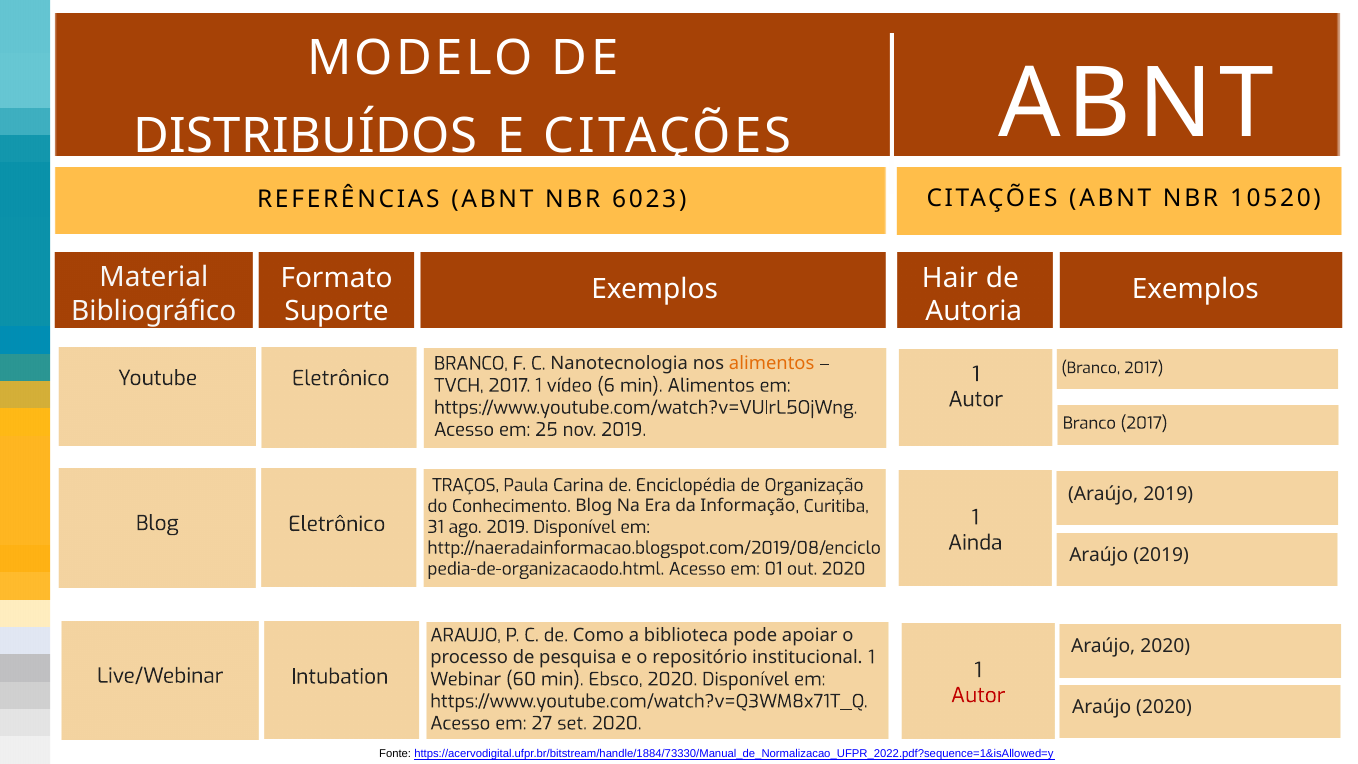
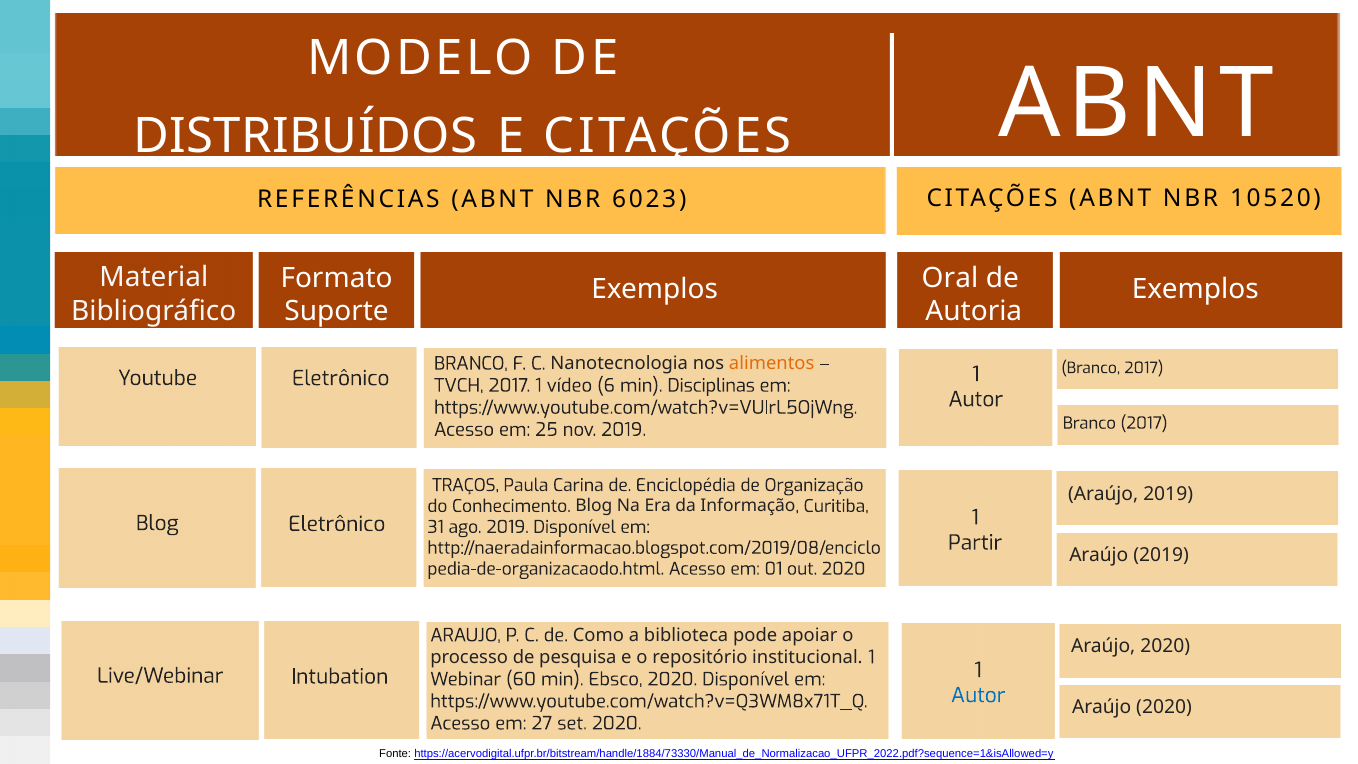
Hair: Hair -> Oral (950, 278)
min Alimentos: Alimentos -> Disciplinas (711, 386)
Ainda: Ainda -> Partir (975, 543)
Autor colour: red -> blue (978, 695)
